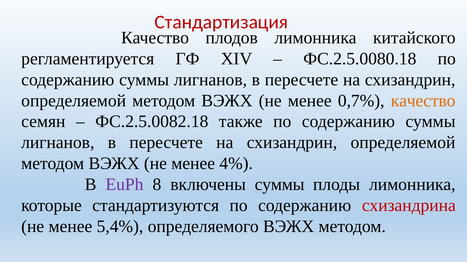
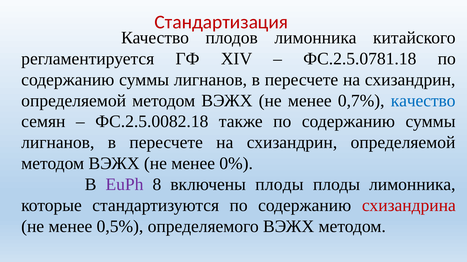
ФС.2.5.0080.18: ФС.2.5.0080.18 -> ФС.2.5.0781.18 (360, 59)
качество colour: orange -> blue (423, 101)
4%: 4% -> 0% (236, 164)
включены суммы: суммы -> плоды (279, 185)
5,4%: 5,4% -> 0,5% (120, 227)
